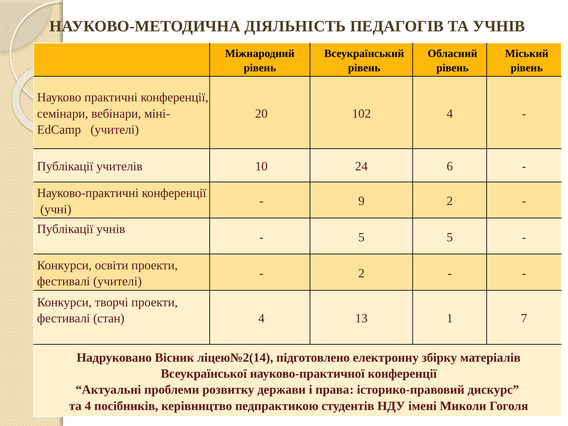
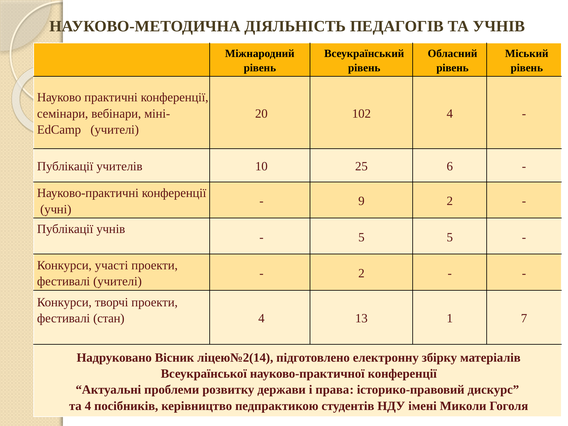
24: 24 -> 25 (361, 166)
освіти: освіти -> участі (112, 265)
